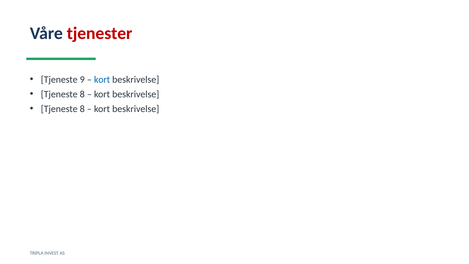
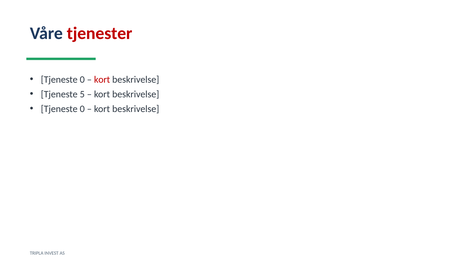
9: 9 -> 0 (82, 79)
kort colour: blue -> red (102, 79)
8: 8 -> 5 (82, 94)
8: 8 -> 0 (82, 109)
